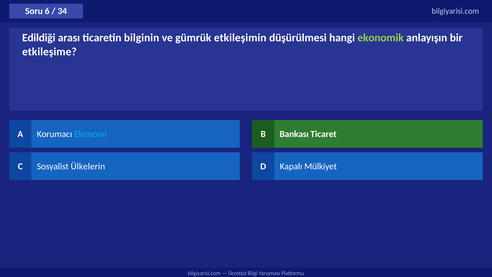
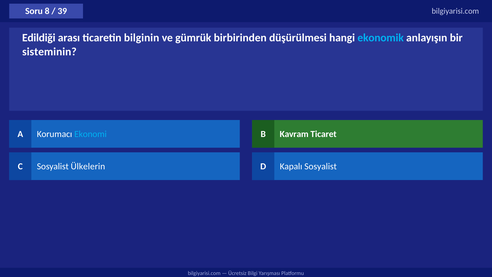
6: 6 -> 8 (47, 11)
34: 34 -> 39 (62, 11)
etkileşimin: etkileşimin -> birbirinden (240, 38)
ekonomik colour: light green -> light blue (381, 38)
etkileşime: etkileşime -> sisteminin (49, 52)
Bankası: Bankası -> Kavram (294, 134)
Kapalı Mülkiyet: Mülkiyet -> Sosyalist (321, 166)
